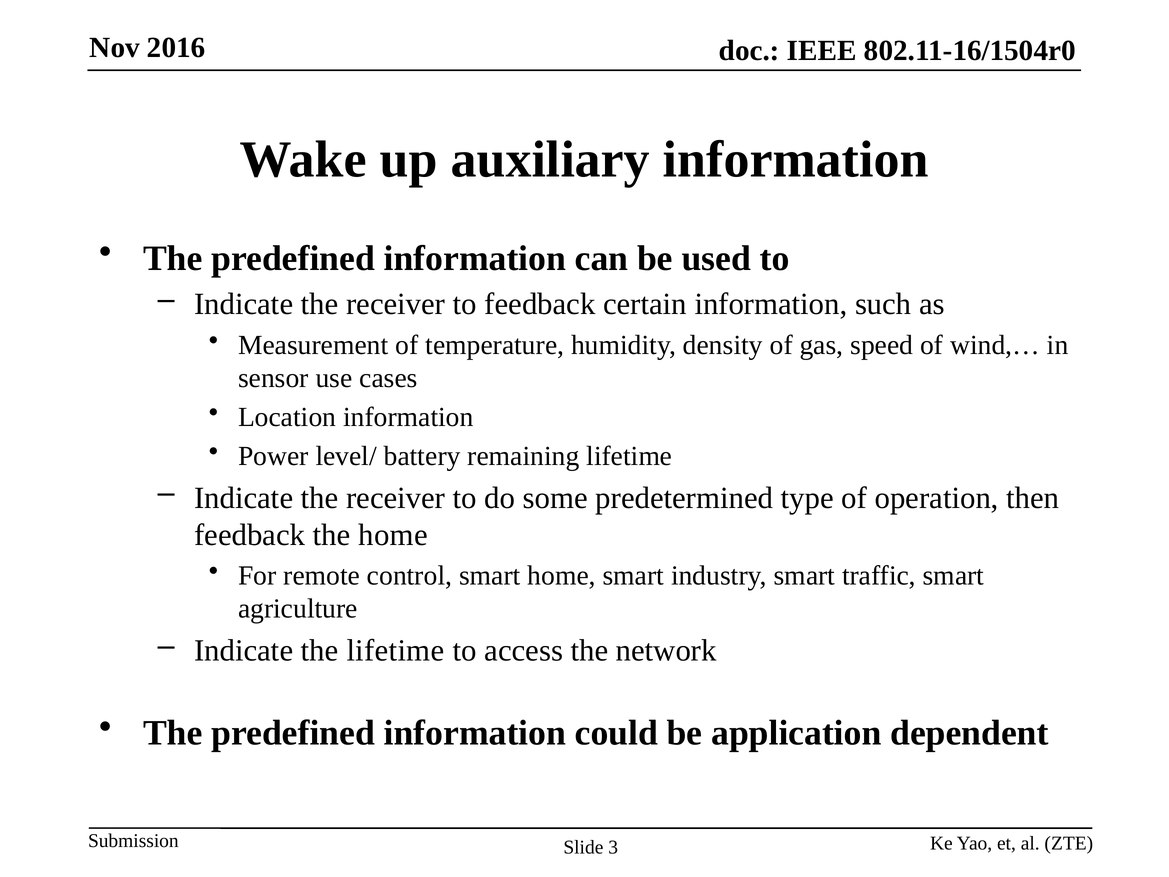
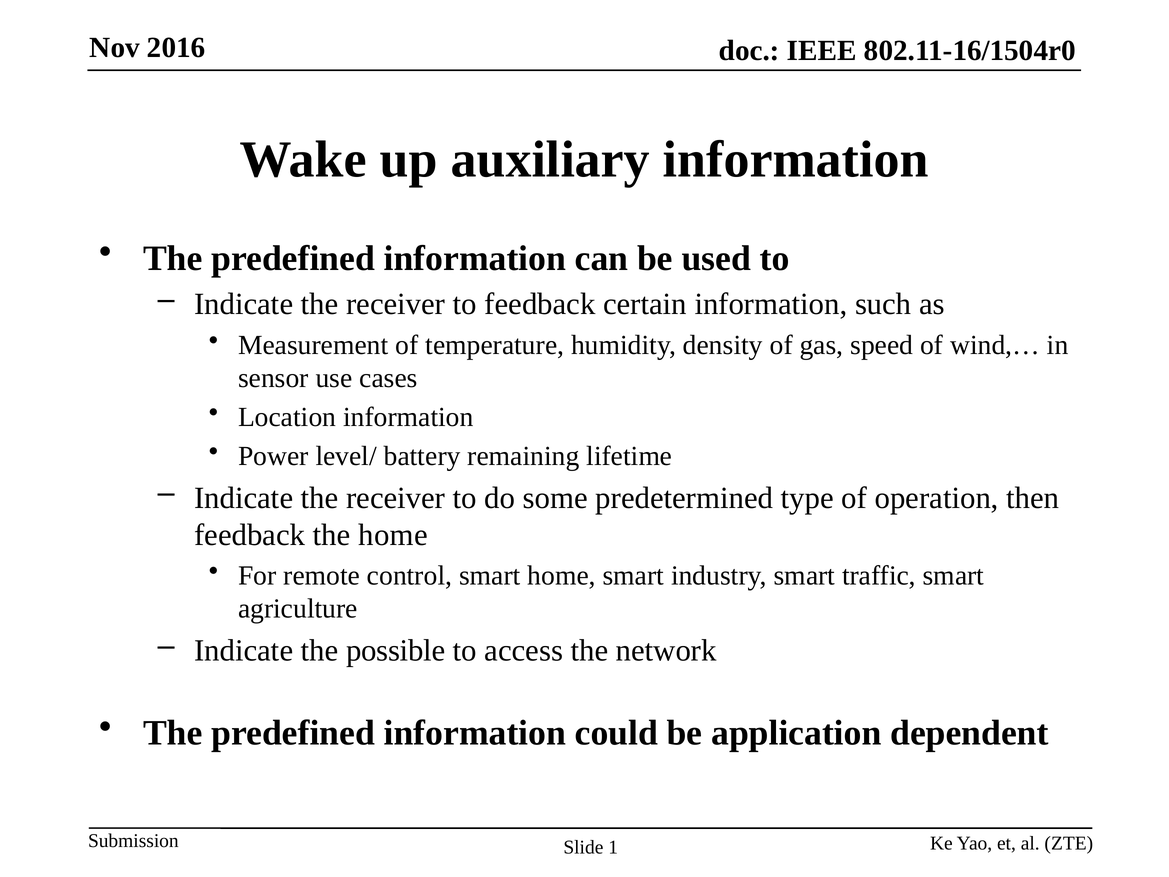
the lifetime: lifetime -> possible (396, 650)
3: 3 -> 1 (613, 847)
